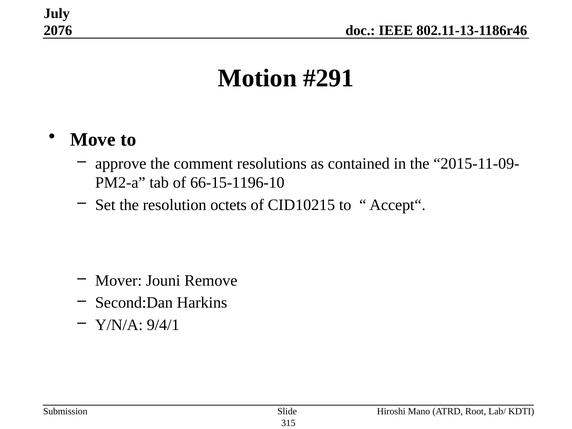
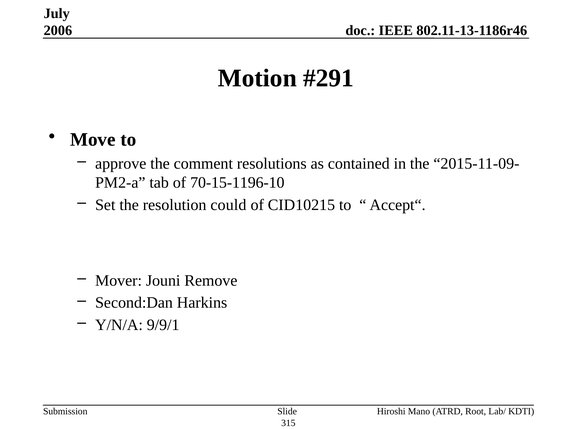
2076: 2076 -> 2006 (58, 31)
66-15-1196-10: 66-15-1196-10 -> 70-15-1196-10 (237, 183)
octets: octets -> could (228, 205)
9/4/1: 9/4/1 -> 9/9/1 (163, 325)
